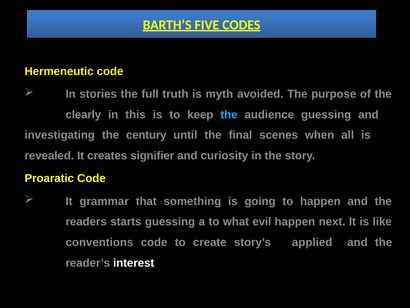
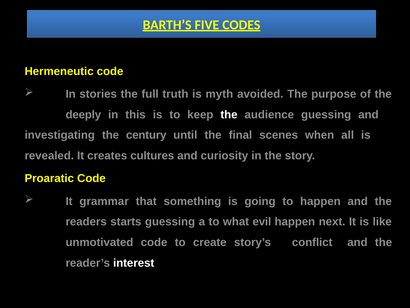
clearly: clearly -> deeply (83, 114)
the colour: light blue -> white (229, 114)
signifier: signifier -> cultures (152, 155)
conventions: conventions -> unmotivated (99, 242)
applied: applied -> conflict (312, 242)
